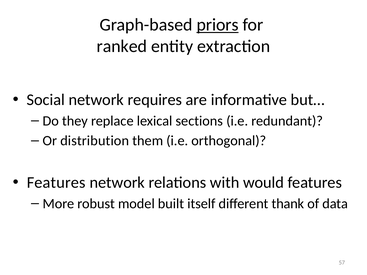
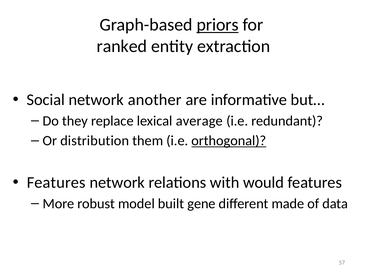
requires: requires -> another (155, 100)
sections: sections -> average (199, 121)
orthogonal underline: none -> present (229, 141)
itself: itself -> gene (202, 204)
thank: thank -> made (288, 204)
